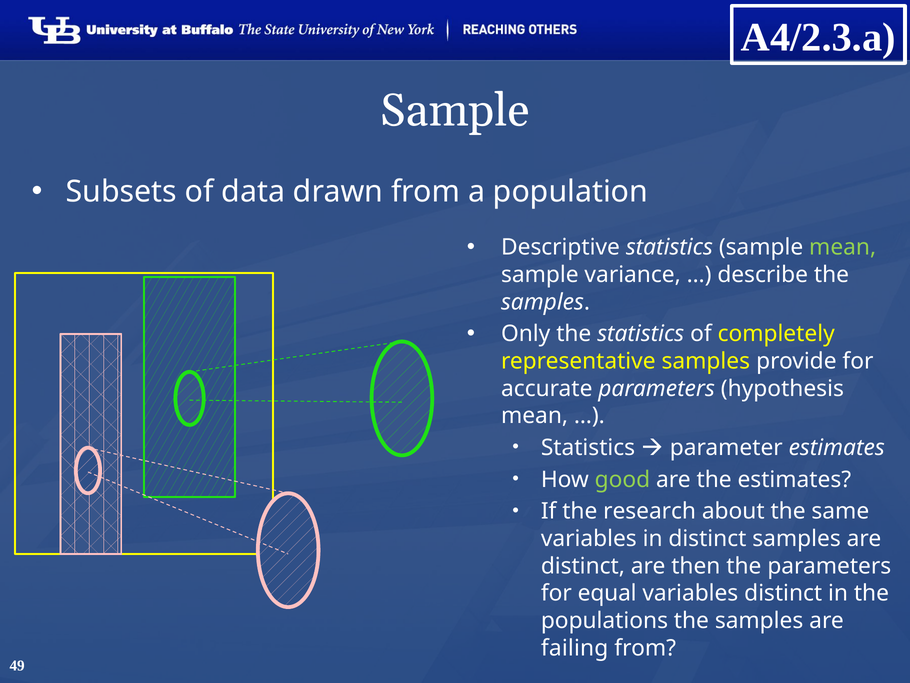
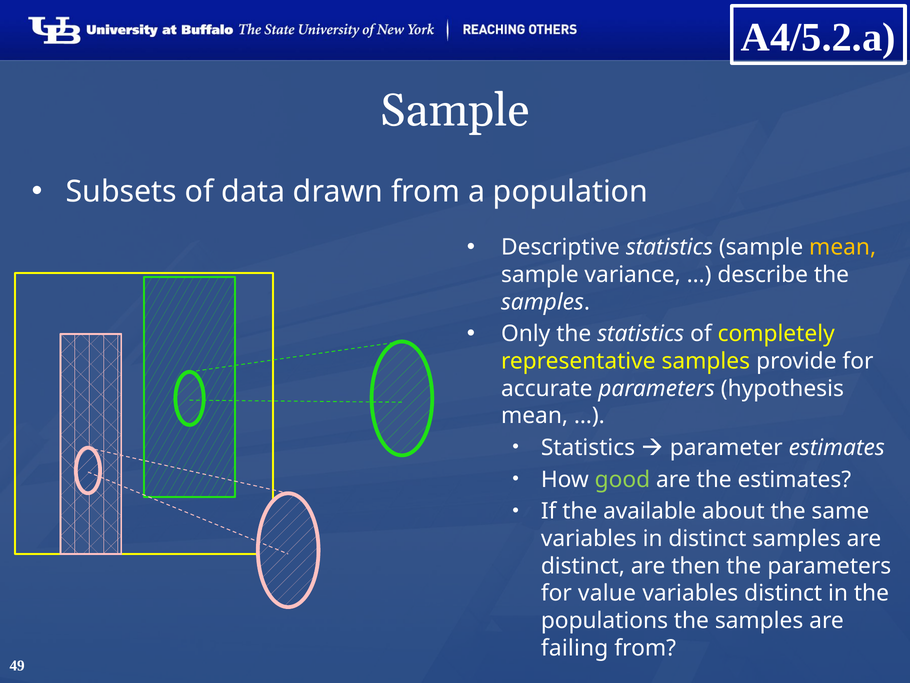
A4/2.3.a: A4/2.3.a -> A4/5.2.a (818, 37)
mean colour: light green -> yellow (843, 247)
research: research -> available (650, 511)
equal: equal -> value (607, 593)
